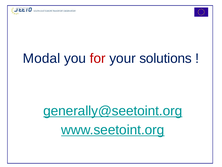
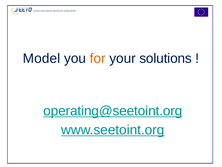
Modal: Modal -> Model (41, 58)
for colour: red -> orange (98, 58)
generally@seetoint.org: generally@seetoint.org -> operating@seetoint.org (113, 111)
